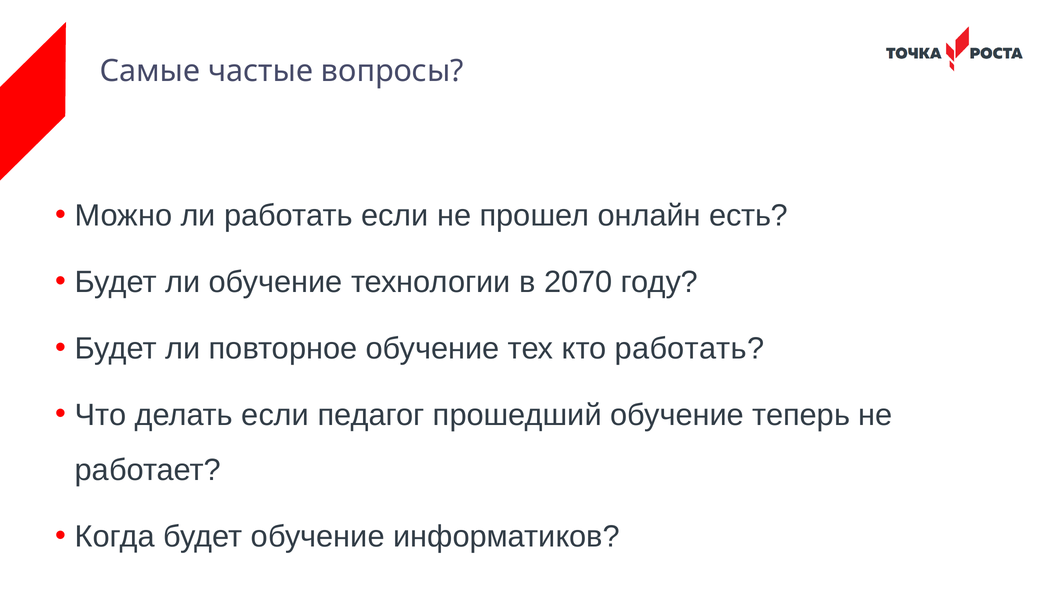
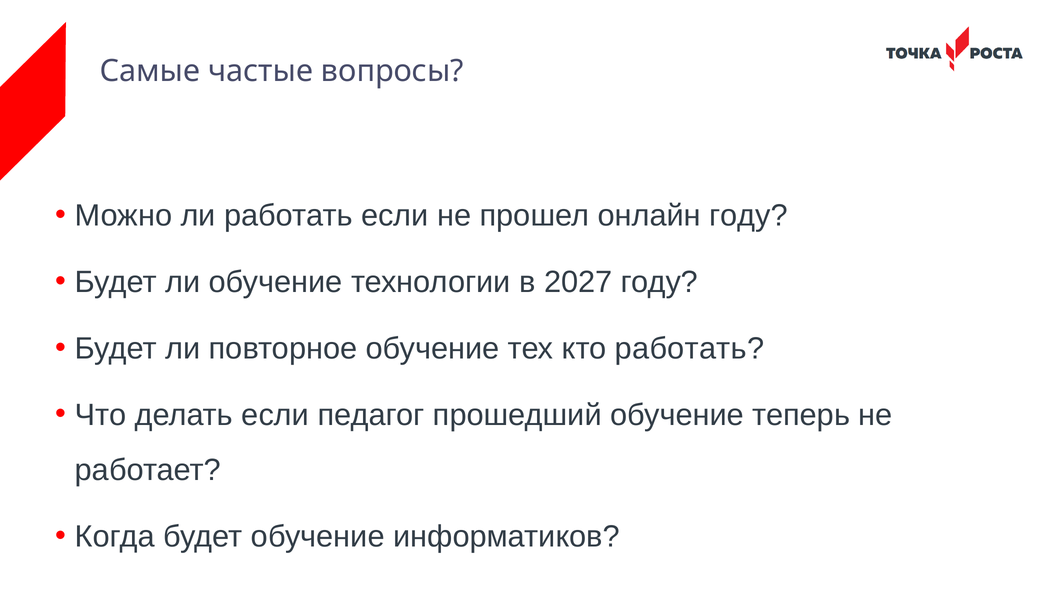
онлайн есть: есть -> году (748, 216)
2070: 2070 -> 2027 (578, 282)
